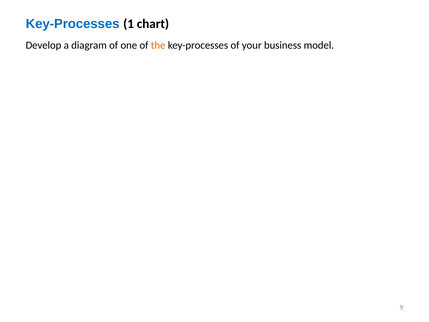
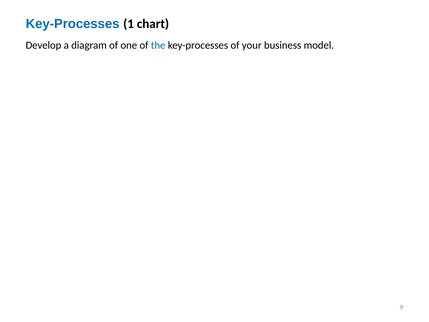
the colour: orange -> blue (158, 45)
